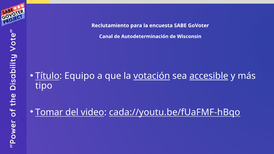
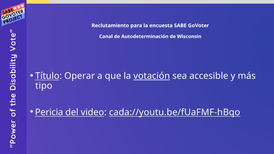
Equipo: Equipo -> Operar (80, 76)
accesible underline: present -> none (209, 76)
Tomar: Tomar -> Pericia (49, 112)
